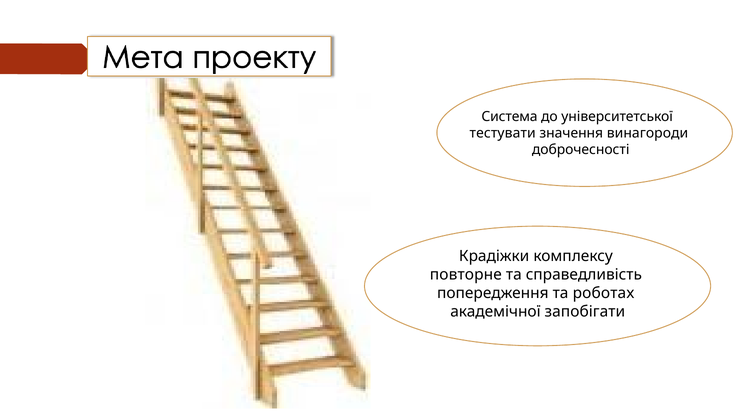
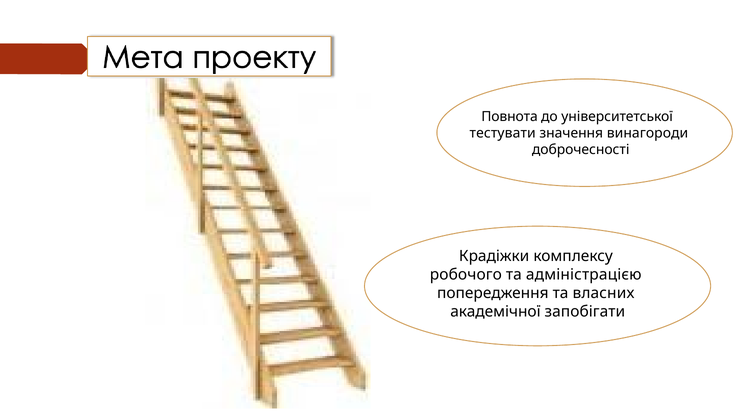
Система: Система -> Повнота (510, 117)
повторне: повторне -> робочого (466, 275)
справедливість: справедливість -> адміністрацією (584, 275)
роботах: роботах -> власних (603, 293)
